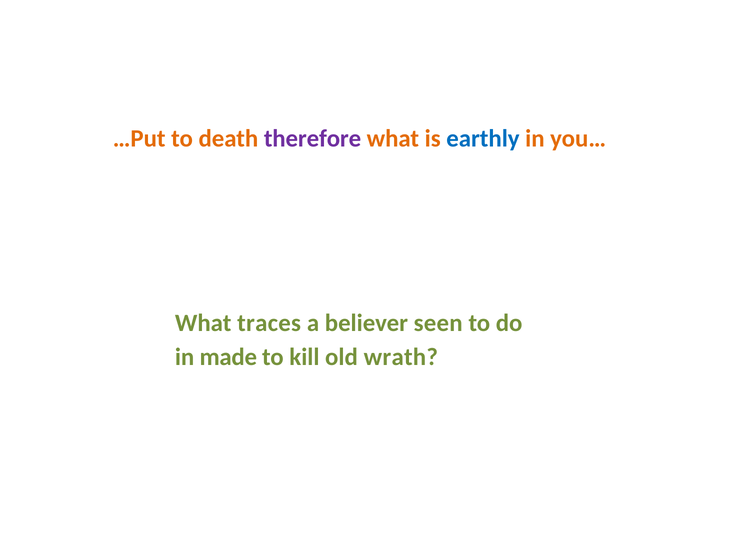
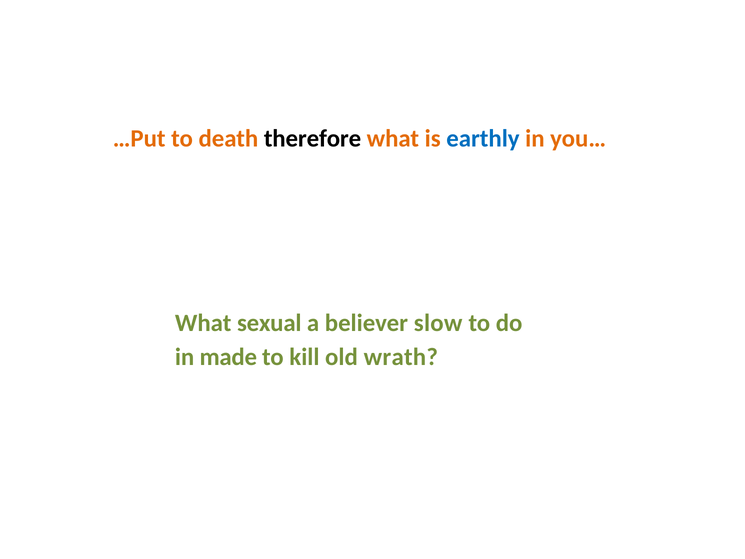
therefore colour: purple -> black (313, 138)
traces: traces -> sexual (269, 323)
seen: seen -> slow (438, 323)
